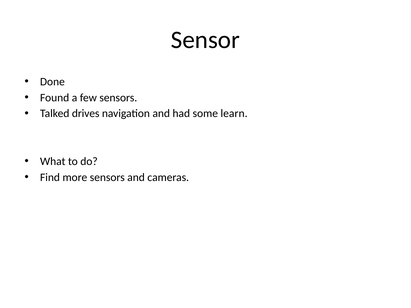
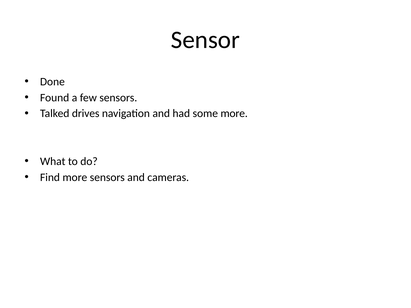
some learn: learn -> more (234, 114)
